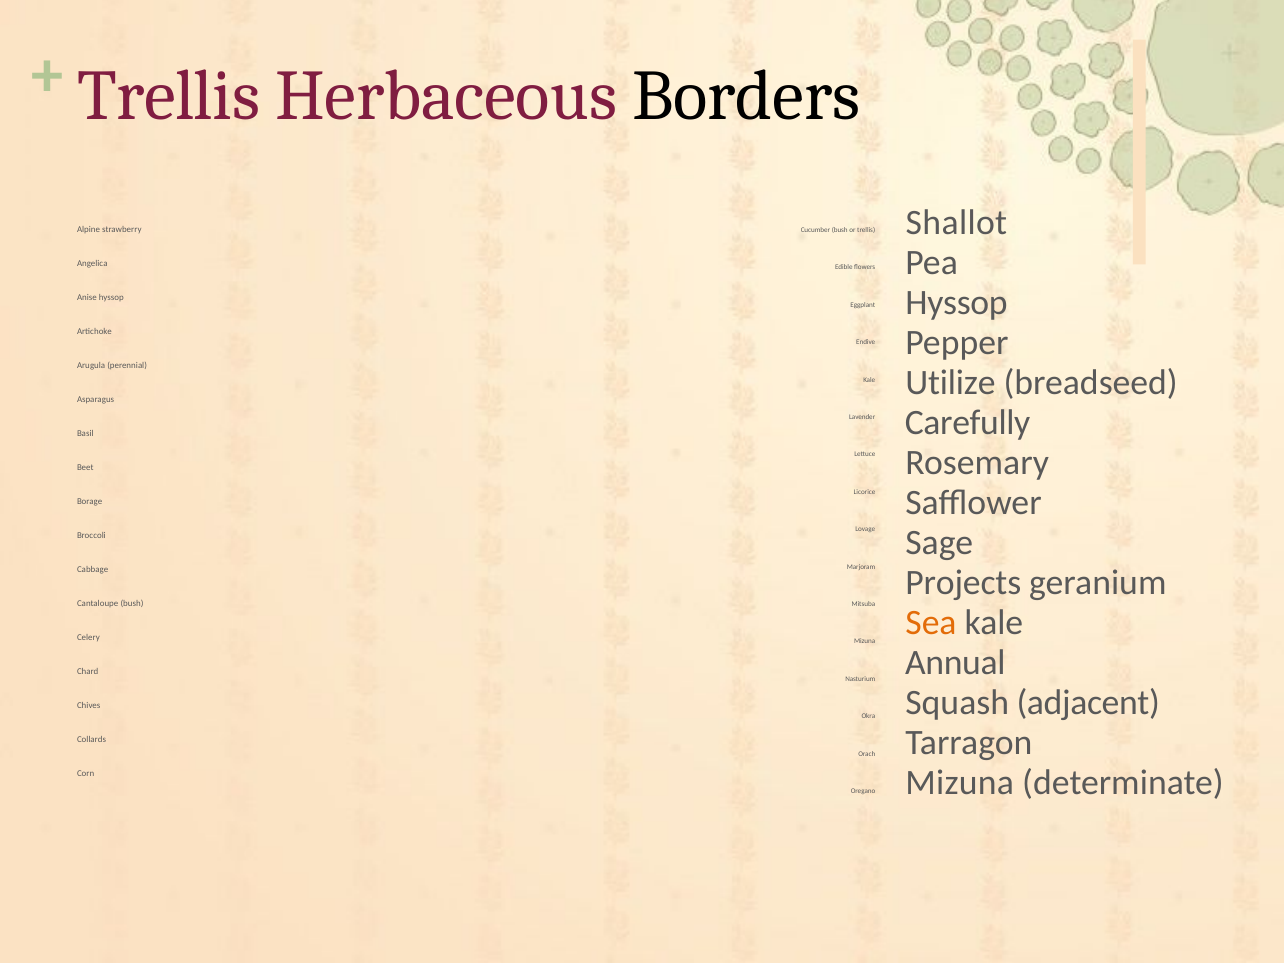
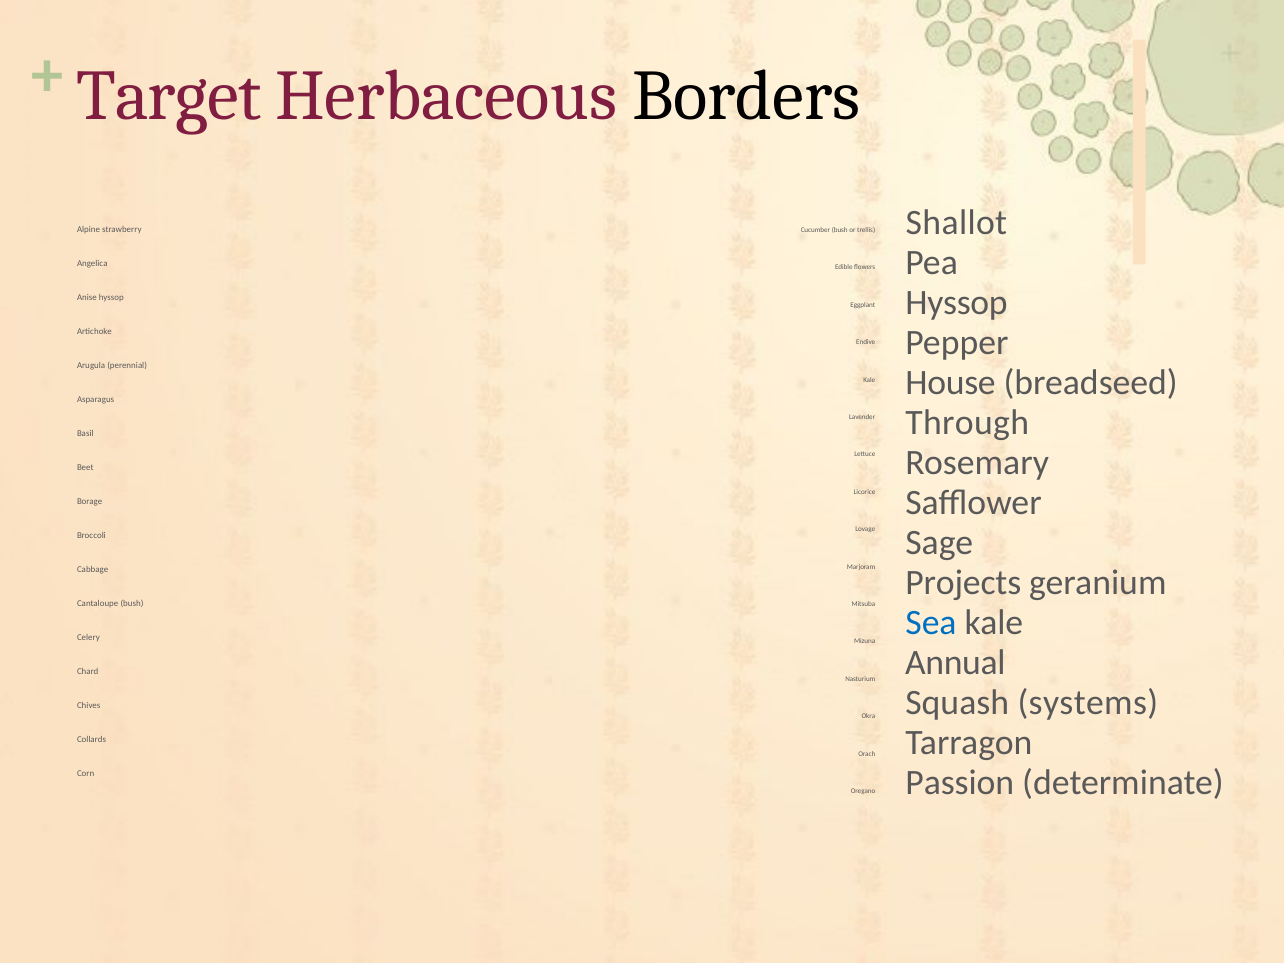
Trellis: Trellis -> Target (169, 96)
Utilize: Utilize -> House (951, 383)
Carefully: Carefully -> Through (967, 423)
Sea colour: orange -> blue (931, 622)
adjacent: adjacent -> systems (1088, 702)
Mizuna: Mizuna -> Passion (960, 782)
